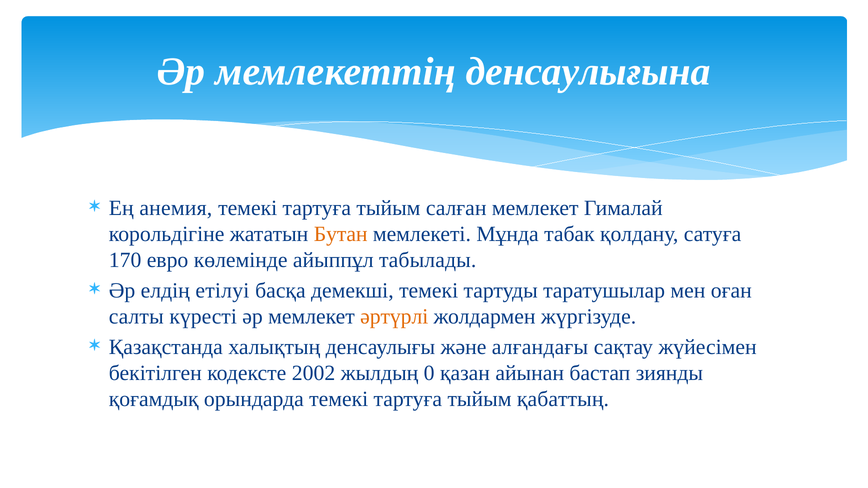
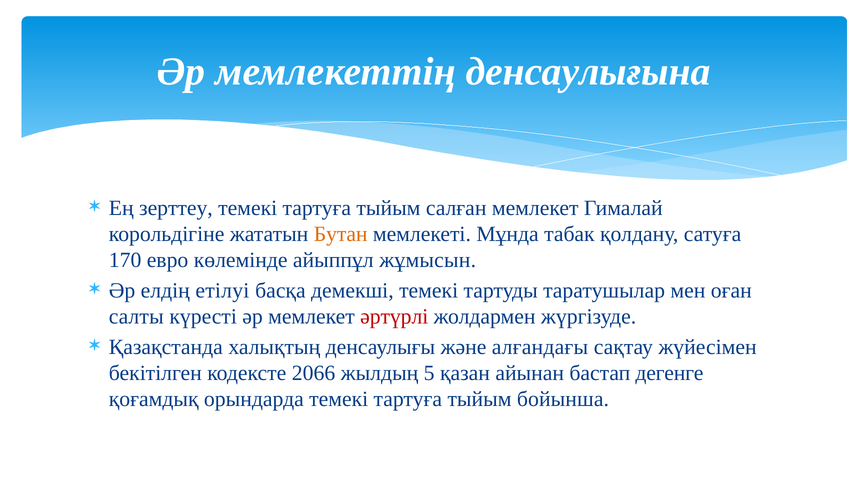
анемия: анемия -> зерттеу (176, 208)
табылады: табылады -> жұмысын (428, 260)
әртүрлі colour: orange -> red (394, 317)
2002: 2002 -> 2066 (314, 373)
0: 0 -> 5 (429, 373)
зиянды: зиянды -> дегенге (669, 373)
қабаттың: қабаттың -> бойынша (563, 399)
